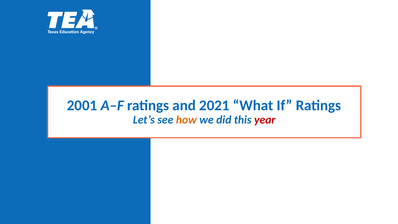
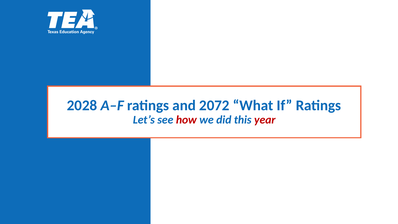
2001: 2001 -> 2028 (82, 105)
2021: 2021 -> 2072 (214, 105)
how colour: orange -> red (186, 120)
